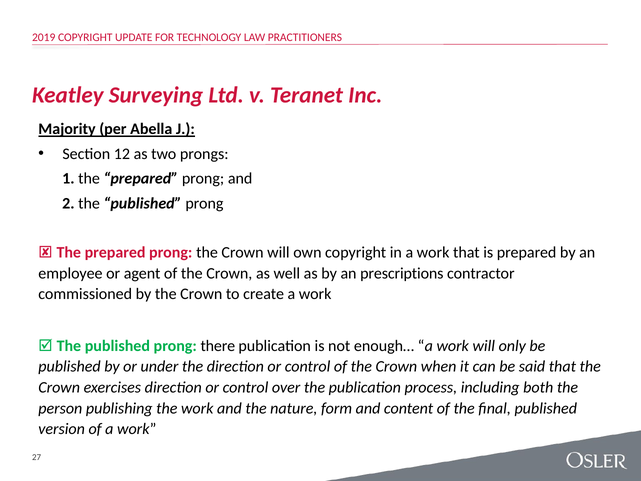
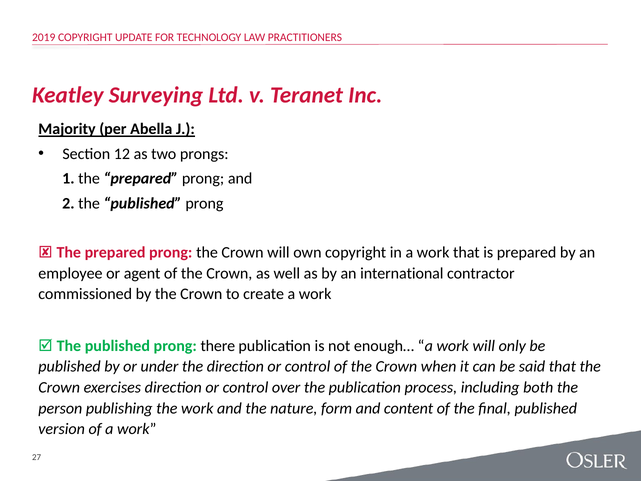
prescriptions: prescriptions -> international (402, 273)
